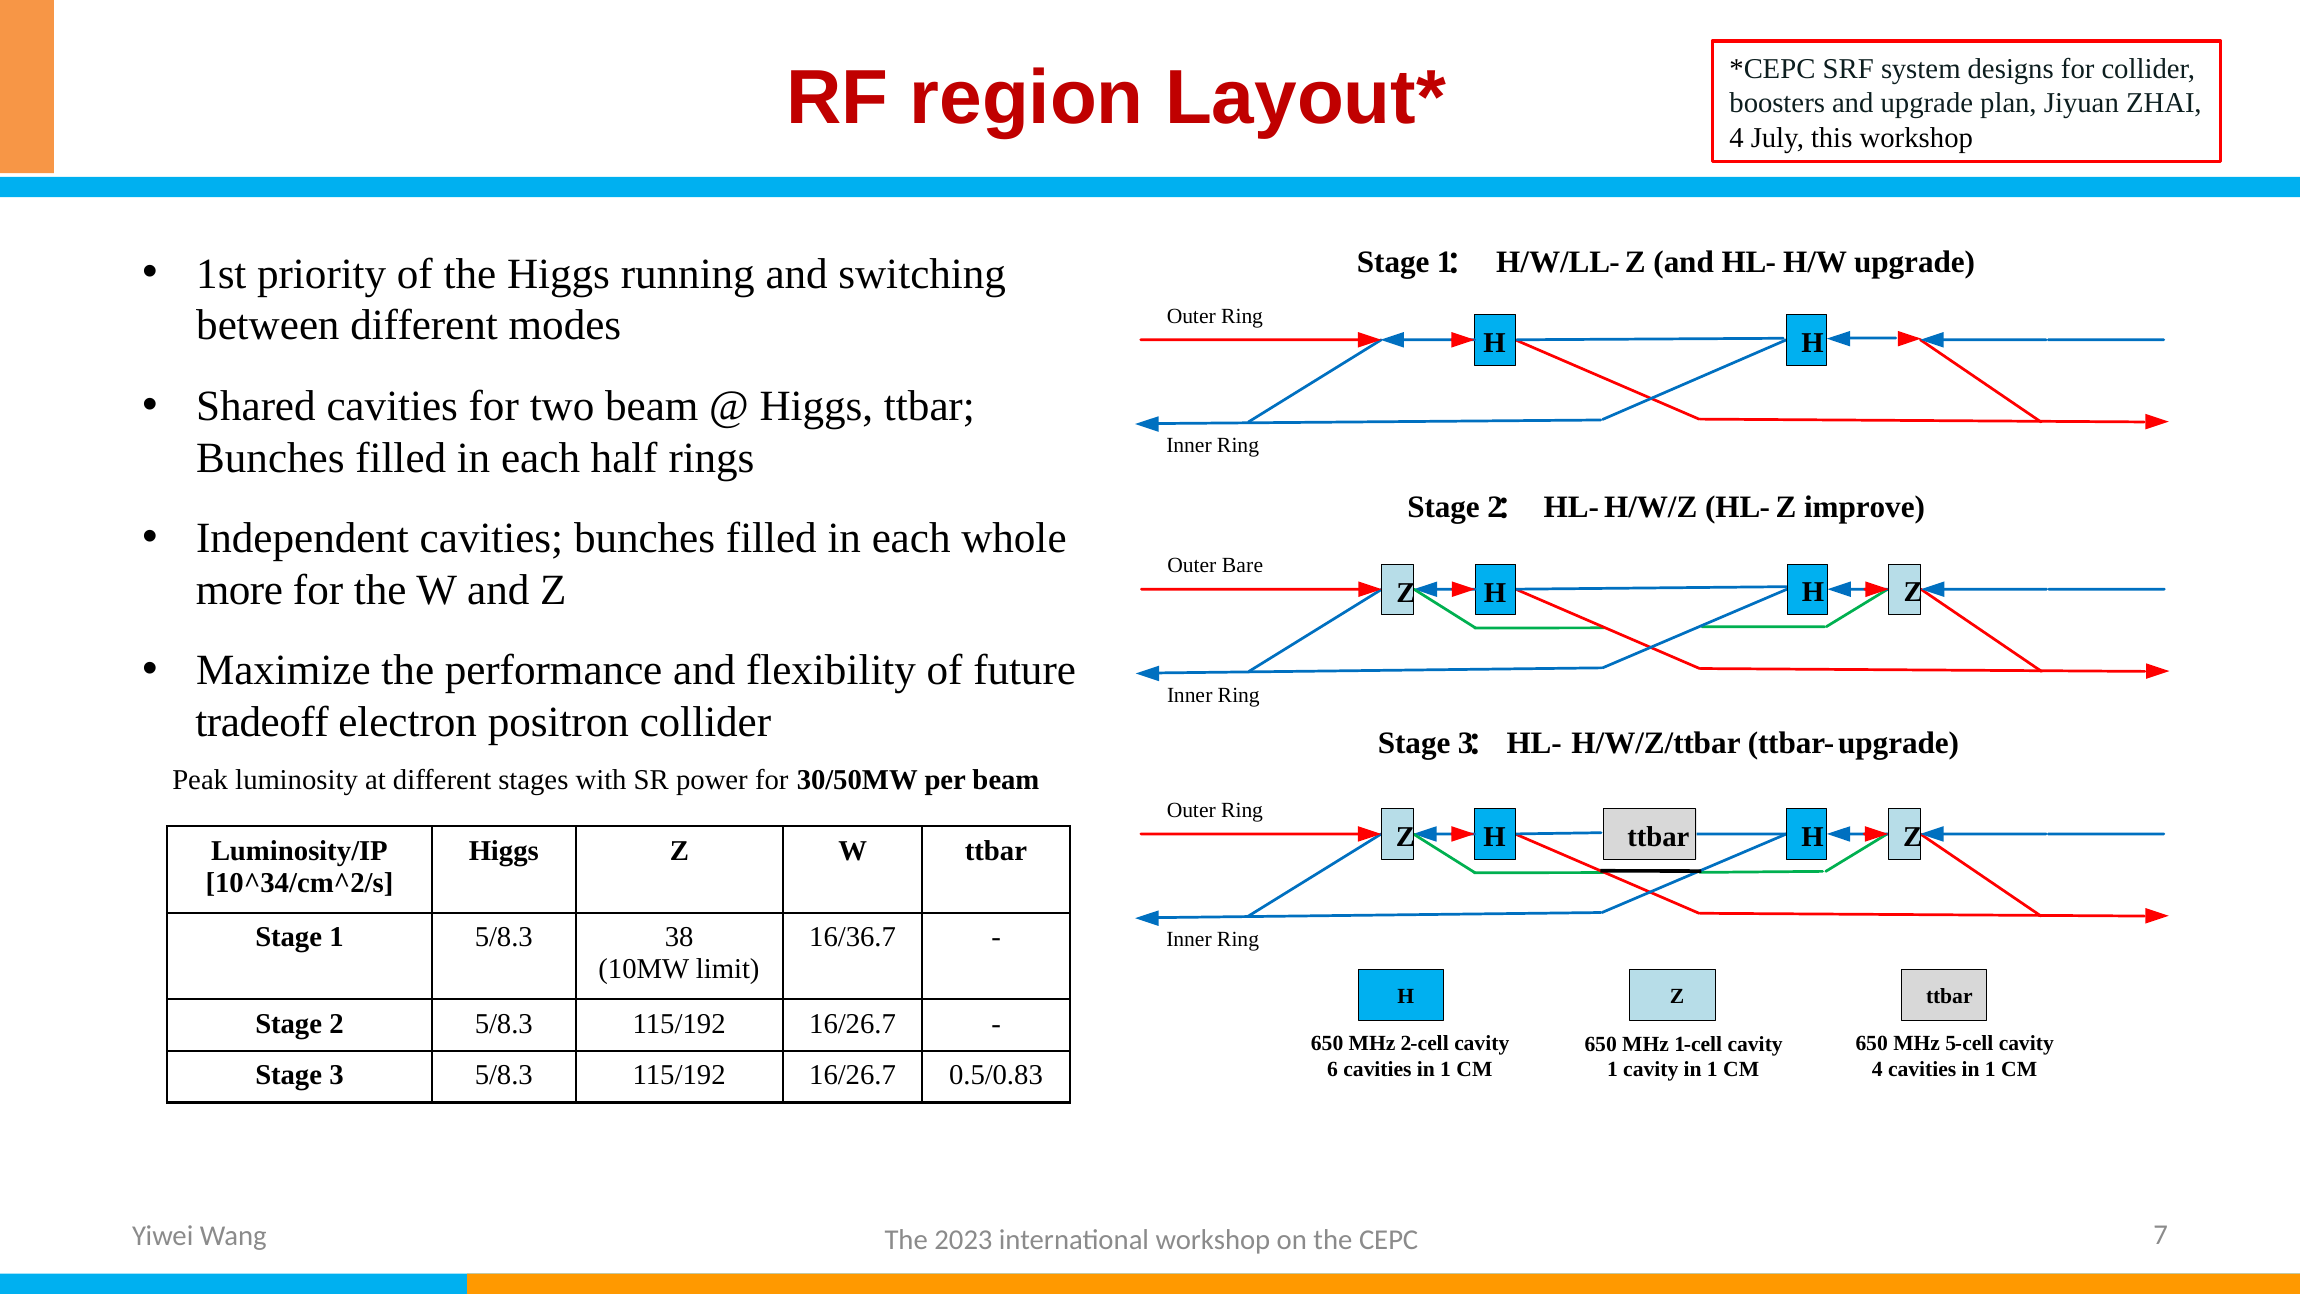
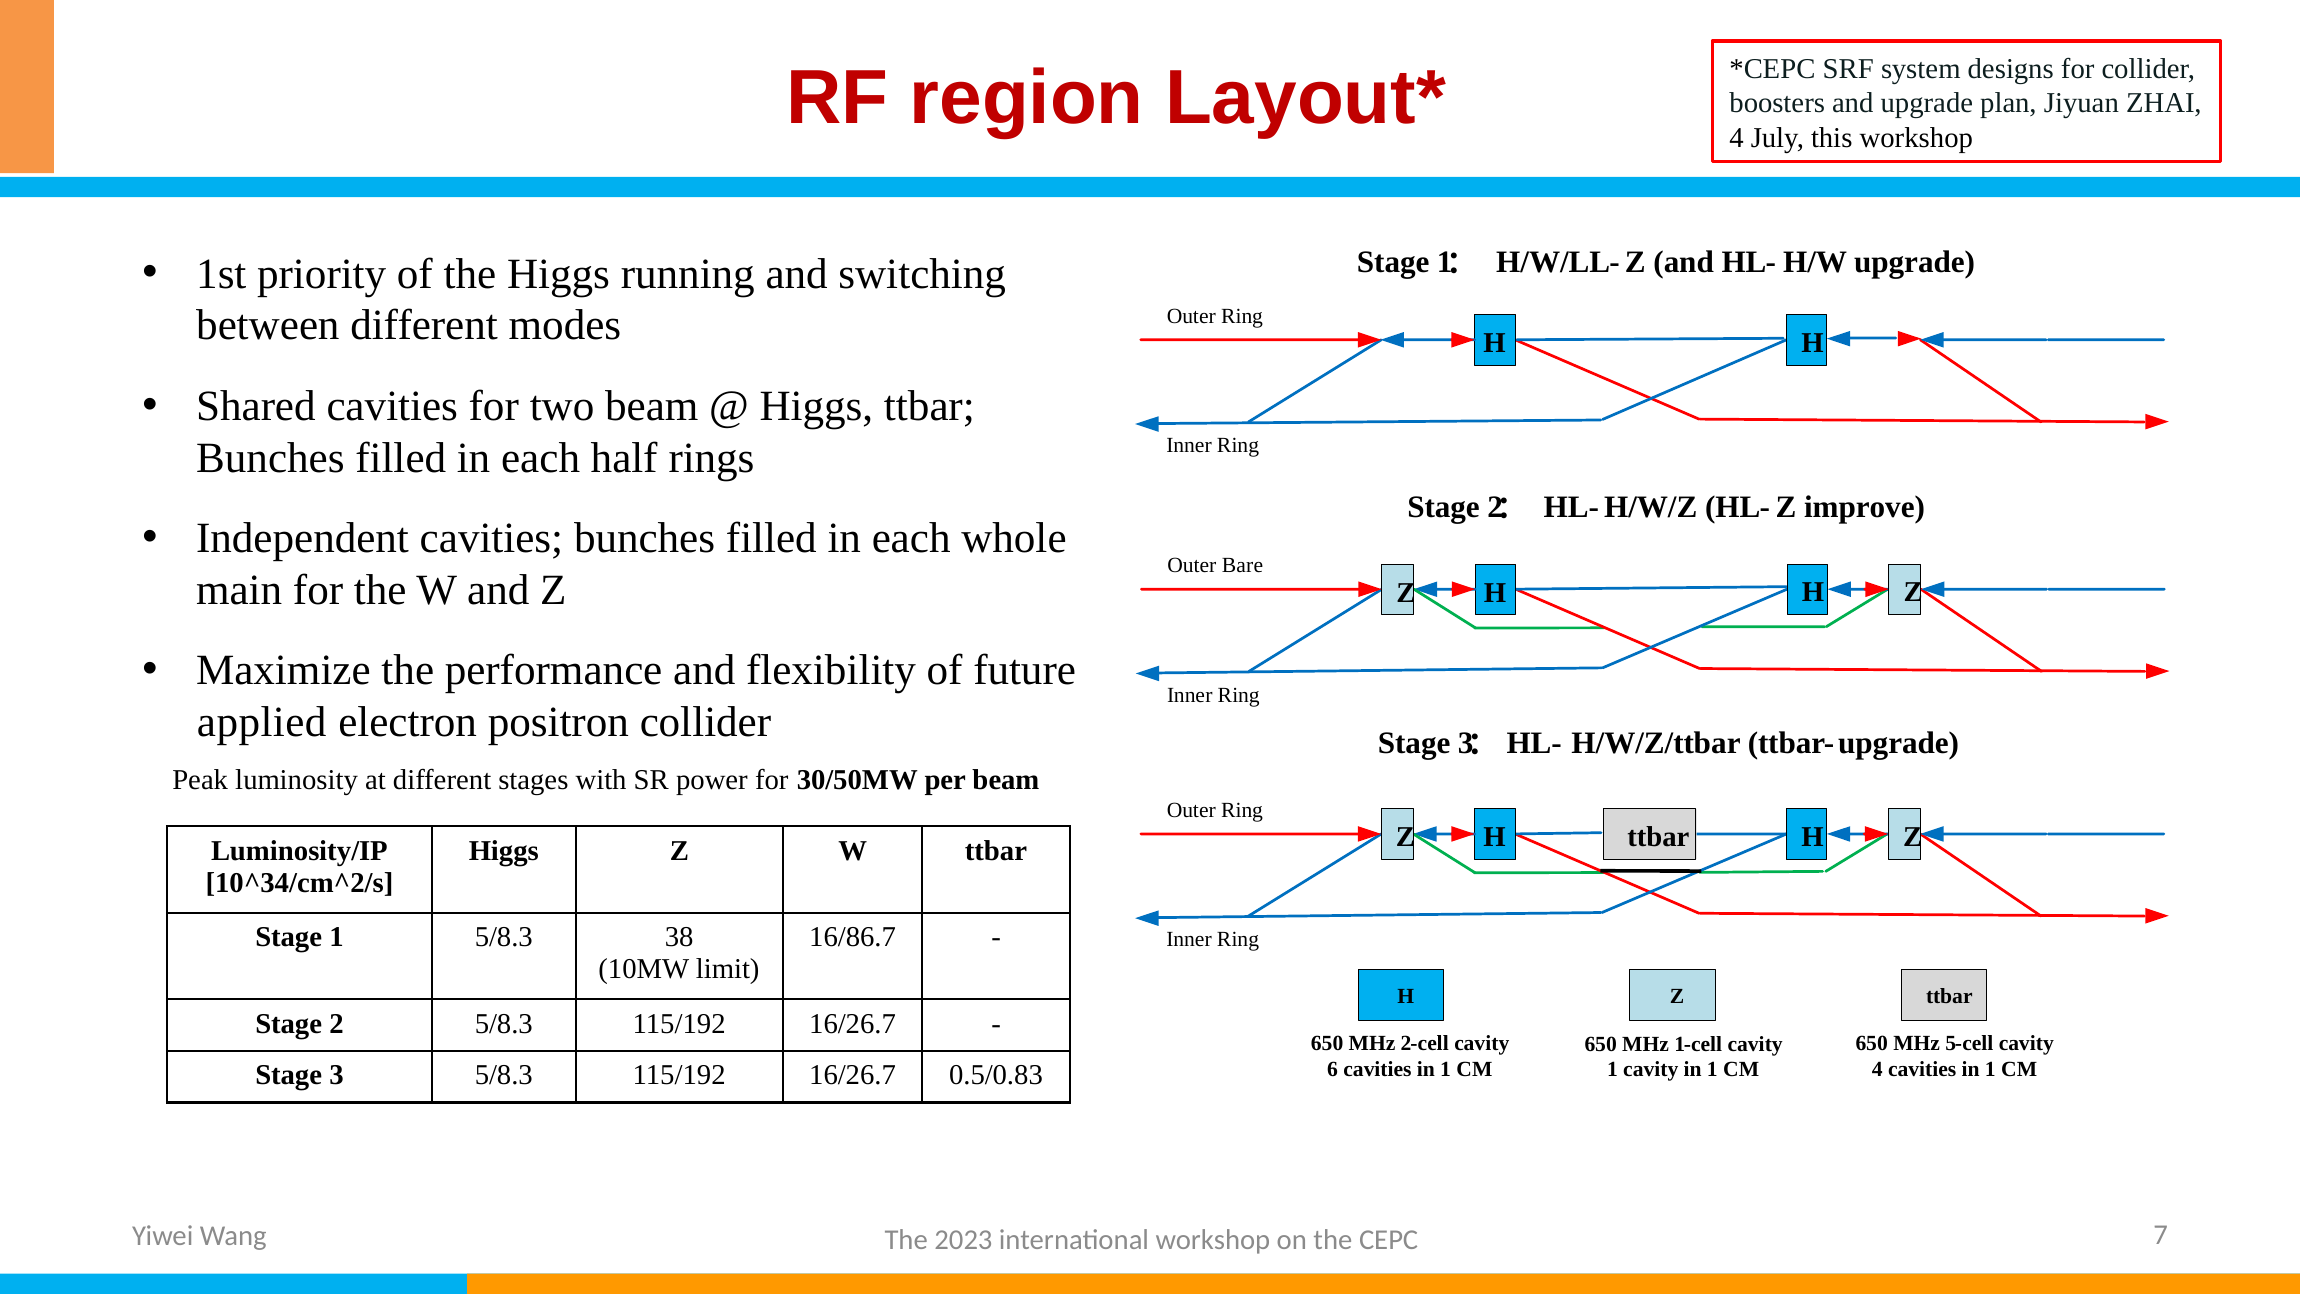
more: more -> main (239, 590)
tradeoff: tradeoff -> applied (262, 722)
16/36.7: 16/36.7 -> 16/86.7 (853, 937)
